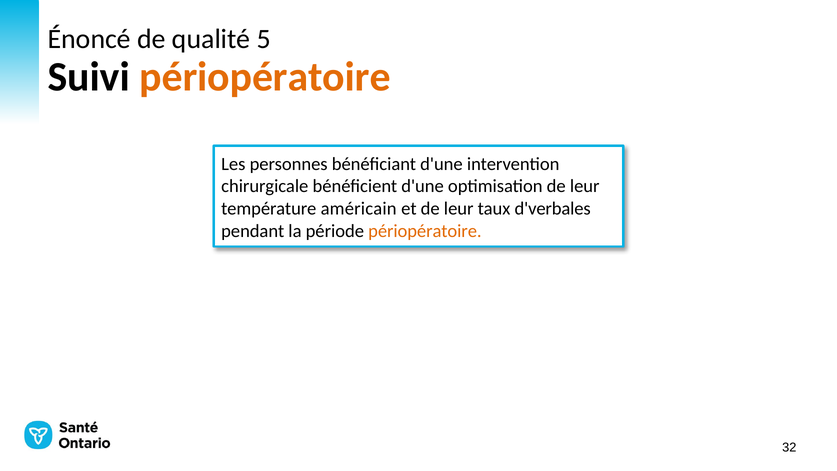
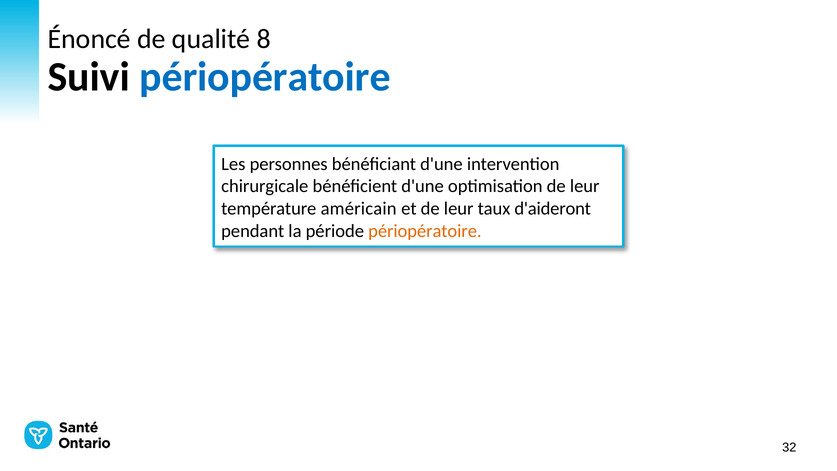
5: 5 -> 8 (264, 39)
périopératoire colour: orange -> blue (265, 77)
d'verbales: d'verbales -> d'aideront (553, 209)
